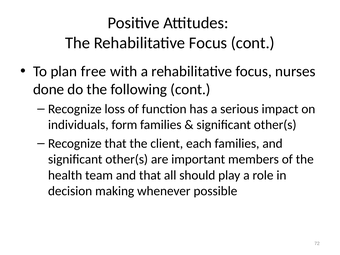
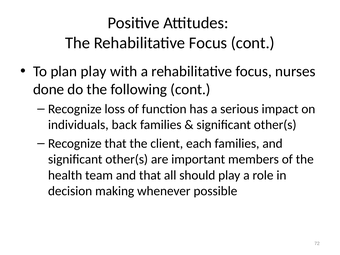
plan free: free -> play (94, 71)
form: form -> back (124, 125)
